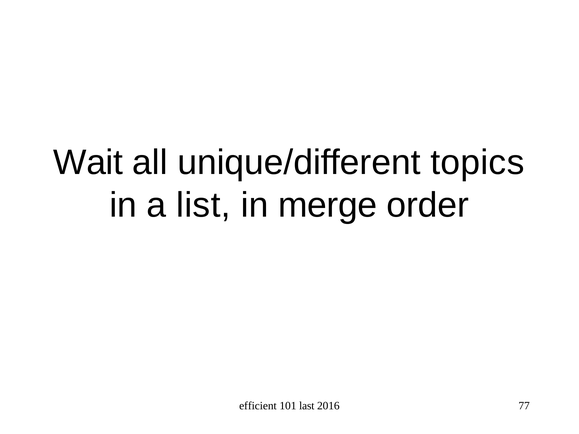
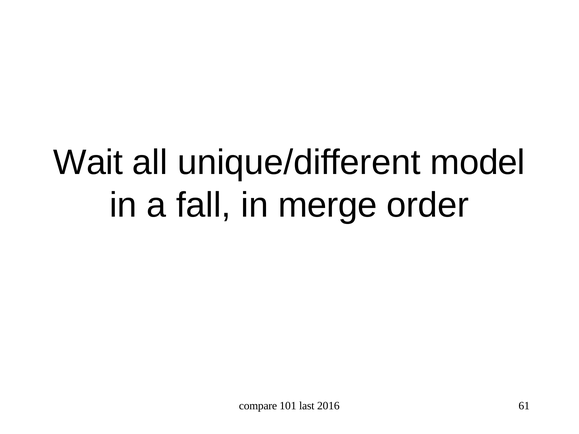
topics: topics -> model (478, 163)
list: list -> fall (204, 205)
efficient: efficient -> compare (258, 406)
77: 77 -> 61 (524, 406)
